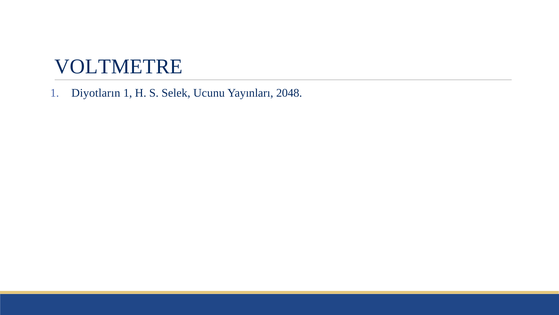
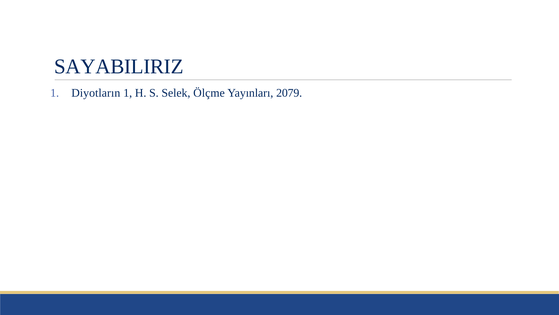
VOLTMETRE: VOLTMETRE -> SAYABILIRIZ (119, 66)
Ucunu: Ucunu -> Ölçme (209, 93)
2048: 2048 -> 2079 (289, 93)
